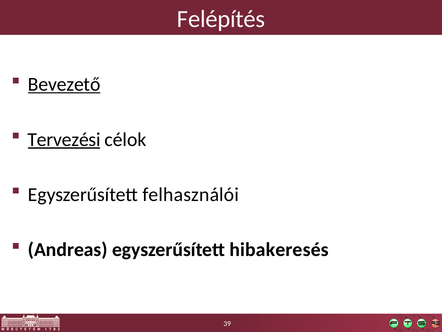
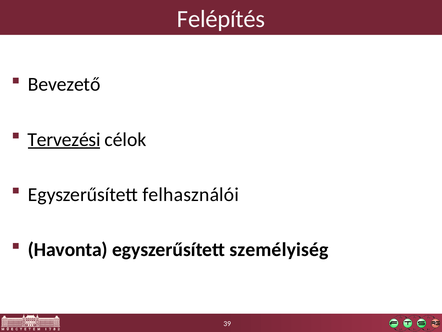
Bevezető underline: present -> none (64, 84)
Andreas: Andreas -> Havonta (68, 249)
hibakeresés: hibakeresés -> személyiség (279, 249)
